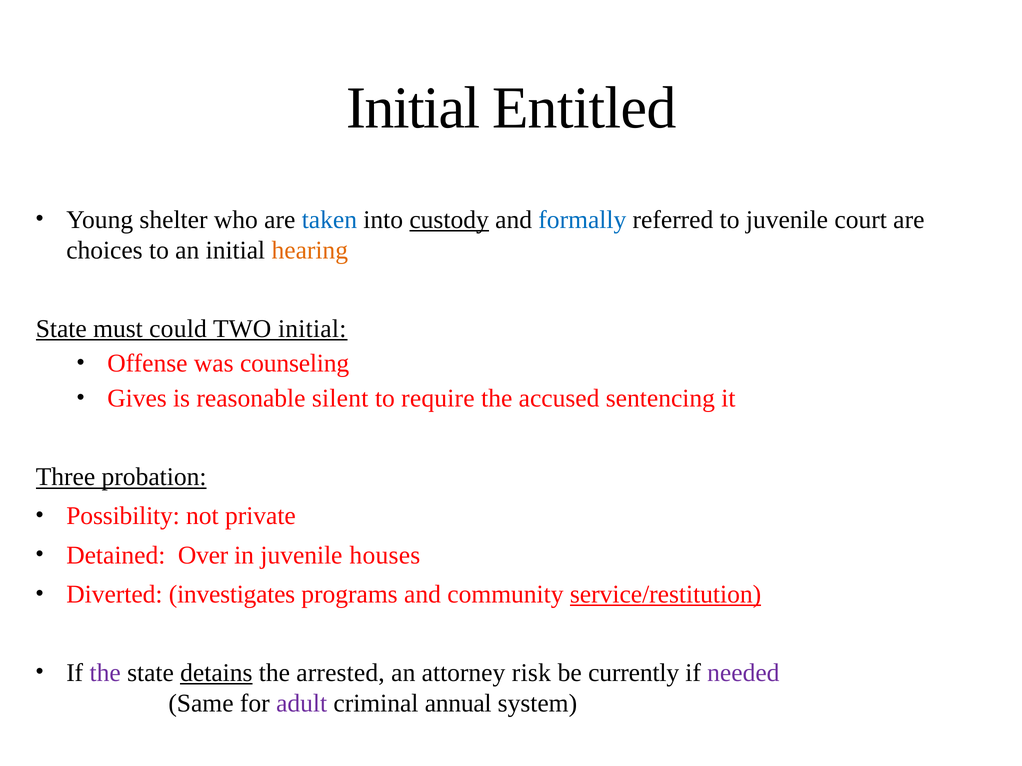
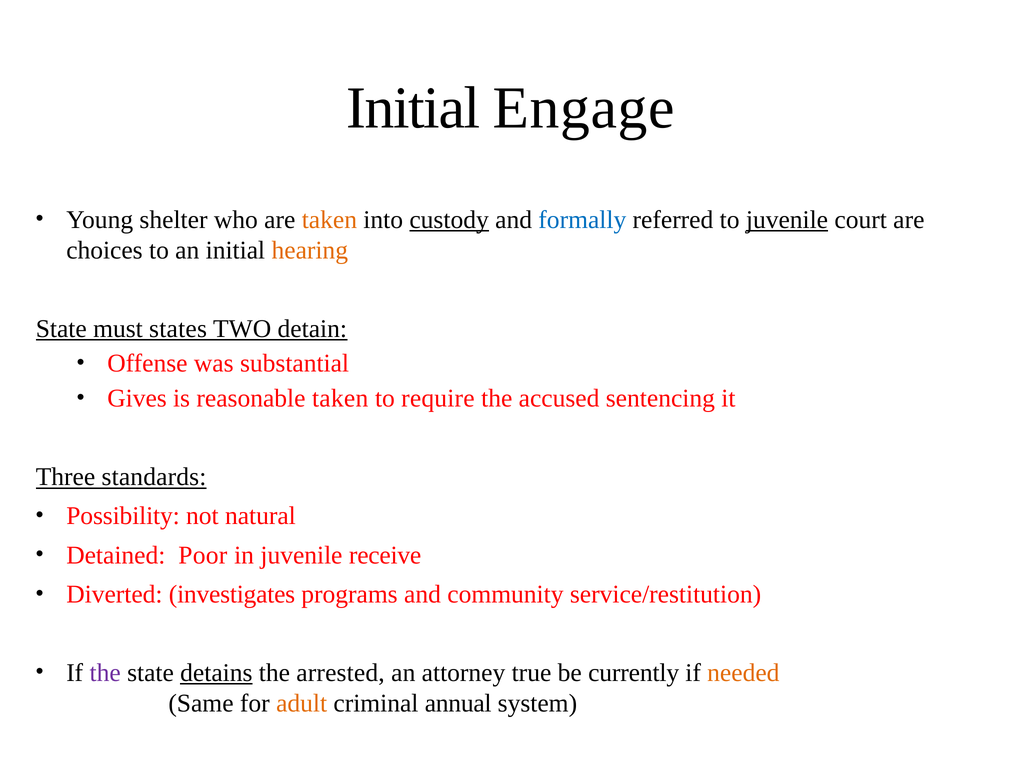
Entitled: Entitled -> Engage (584, 108)
taken colour: blue -> orange (329, 220)
juvenile underline: none -> present (787, 220)
could: could -> states (178, 329)
TWO initial: initial -> detain (312, 329)
counseling: counseling -> substantial (295, 364)
reasonable silent: silent -> taken (340, 399)
probation: probation -> standards (154, 477)
private: private -> natural (260, 516)
Over: Over -> Poor (203, 555)
houses: houses -> receive (385, 555)
service/restitution underline: present -> none (666, 595)
risk: risk -> true (532, 673)
needed colour: purple -> orange (743, 673)
adult colour: purple -> orange (302, 704)
